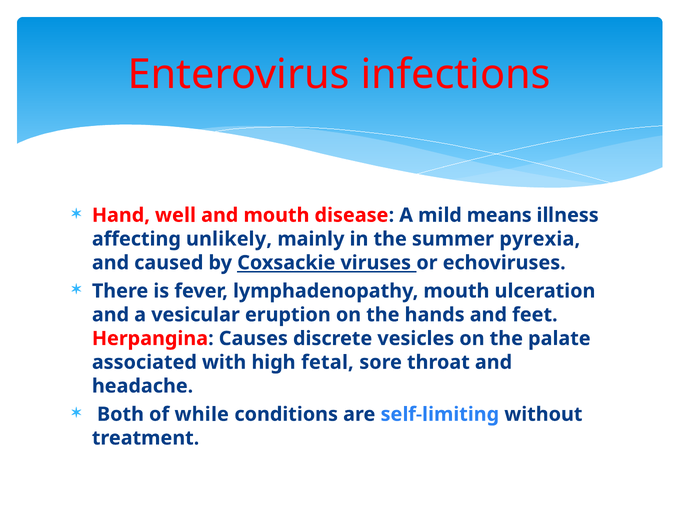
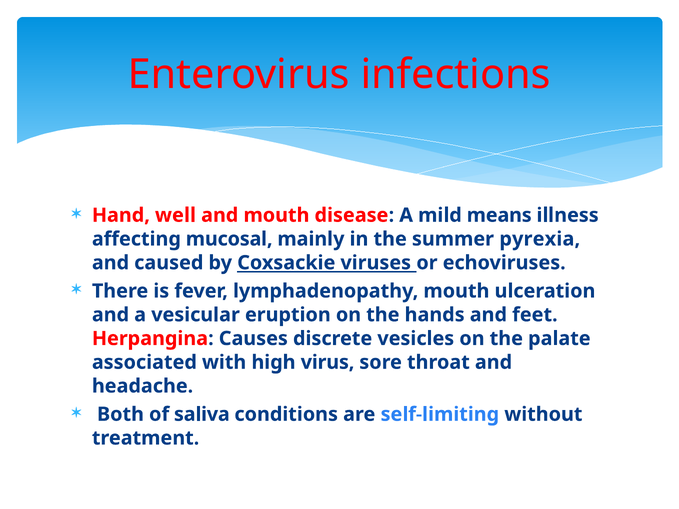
unlikely: unlikely -> mucosal (229, 239)
fetal: fetal -> virus (328, 362)
while: while -> saliva (202, 414)
